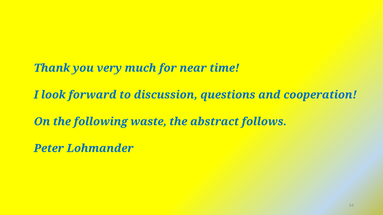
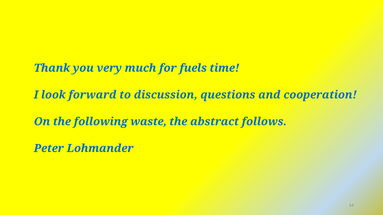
near: near -> fuels (193, 68)
